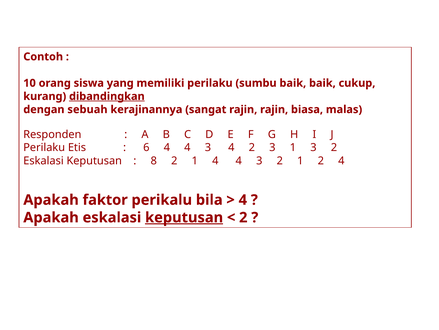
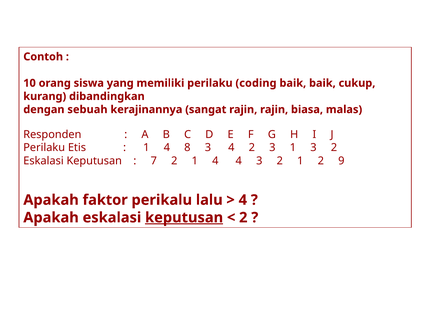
sumbu: sumbu -> coding (256, 83)
dibandingkan underline: present -> none (107, 96)
6: 6 -> 1 (146, 147)
4: 4 -> 8 (187, 147)
8: 8 -> 7 (154, 160)
2 4: 4 -> 9 (341, 160)
bila: bila -> lalu (209, 200)
